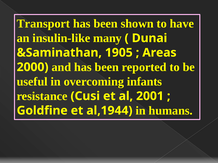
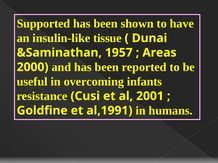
Transport: Transport -> Supported (43, 24)
many: many -> tissue (107, 38)
1905: 1905 -> 1957 (119, 53)
al,1944: al,1944 -> al,1991 (109, 111)
